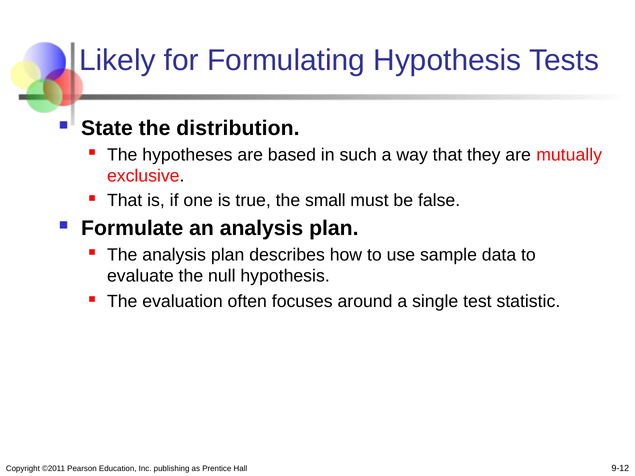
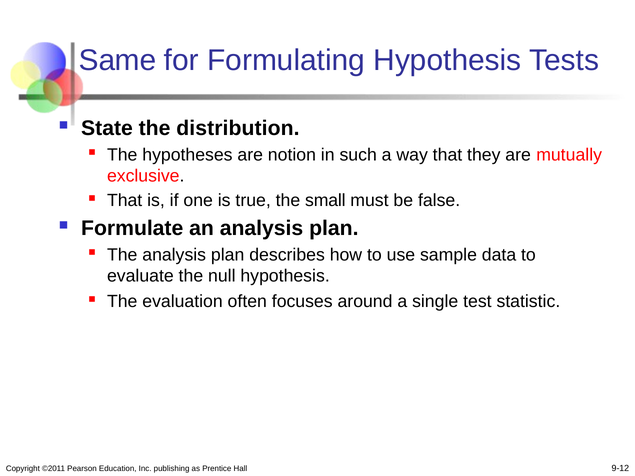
Likely: Likely -> Same (118, 60)
based: based -> notion (292, 155)
